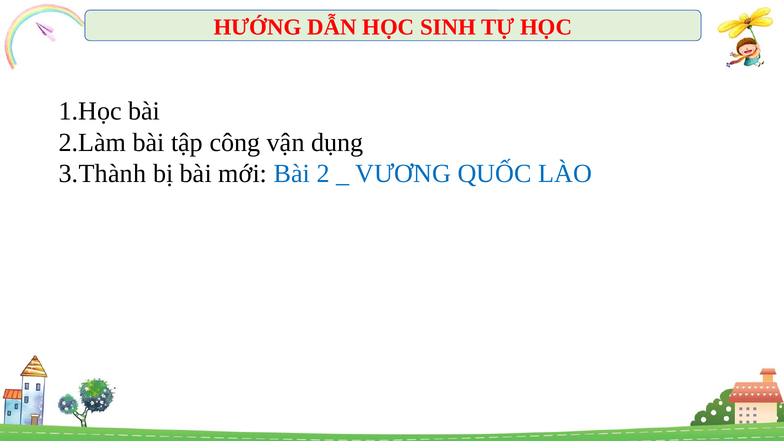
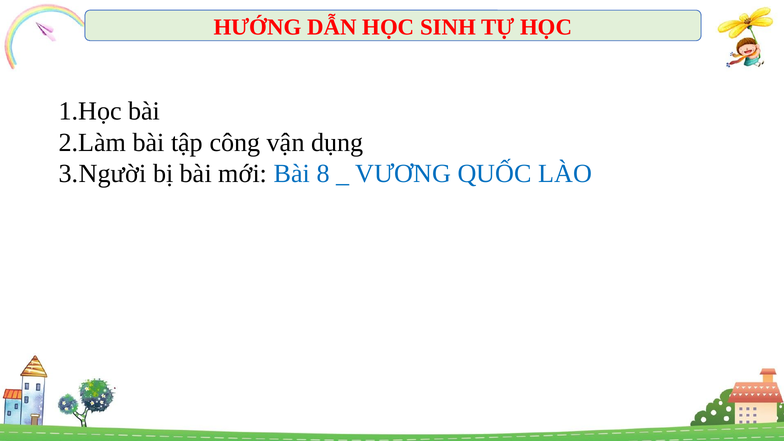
3.Thành: 3.Thành -> 3.Người (102, 174)
2: 2 -> 8 (323, 174)
